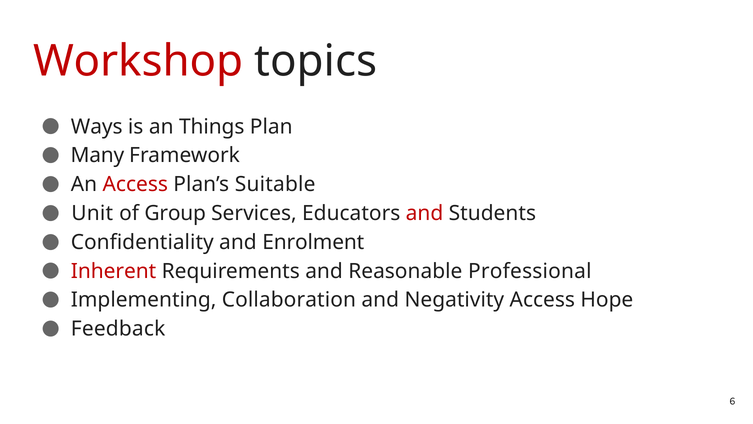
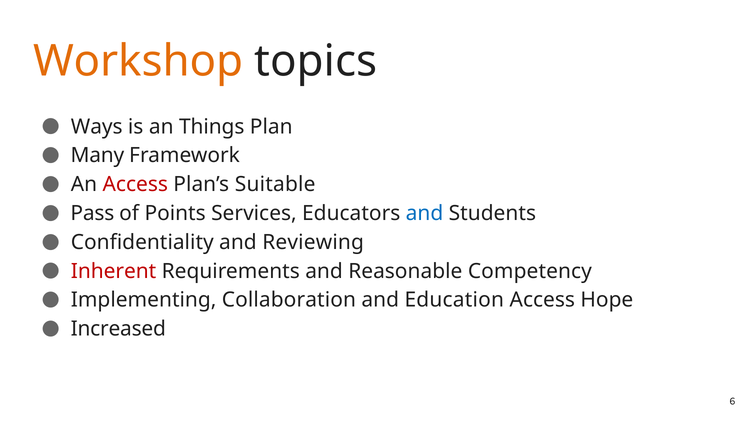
Workshop colour: red -> orange (138, 61)
Unit: Unit -> Pass (92, 213)
Group: Group -> Points (175, 213)
and colour: red -> blue (424, 213)
Enrolment: Enrolment -> Reviewing (313, 242)
Professional: Professional -> Competency (530, 271)
Negativity: Negativity -> Education (454, 300)
Feedback: Feedback -> Increased (118, 329)
